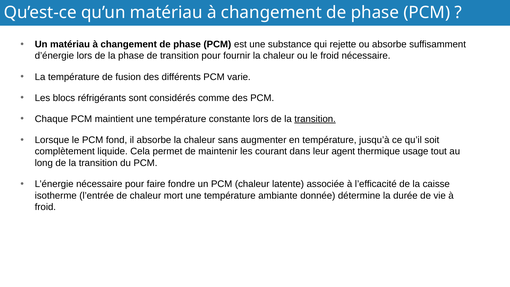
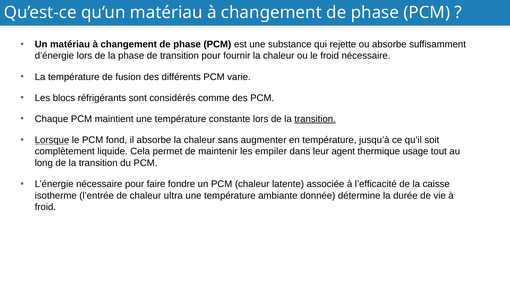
Lorsque underline: none -> present (52, 140)
courant: courant -> empiler (271, 151)
mort: mort -> ultra (173, 195)
